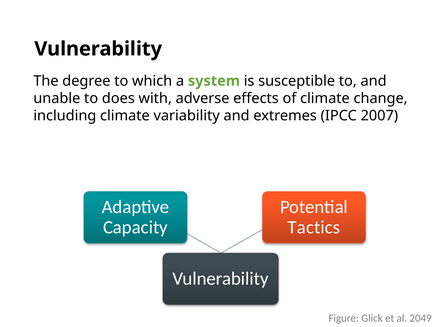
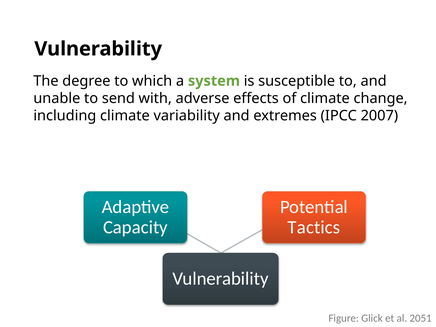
does: does -> send (118, 98)
2049: 2049 -> 2051 (421, 318)
